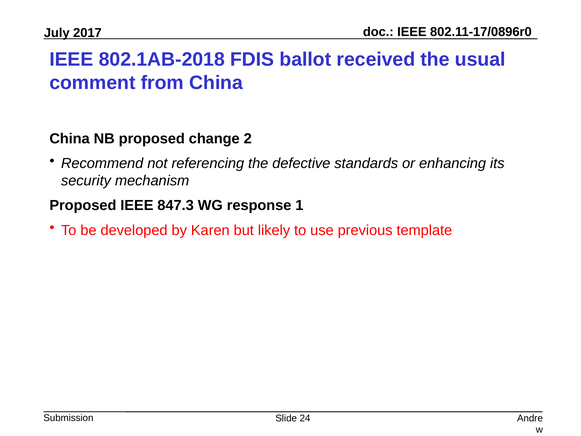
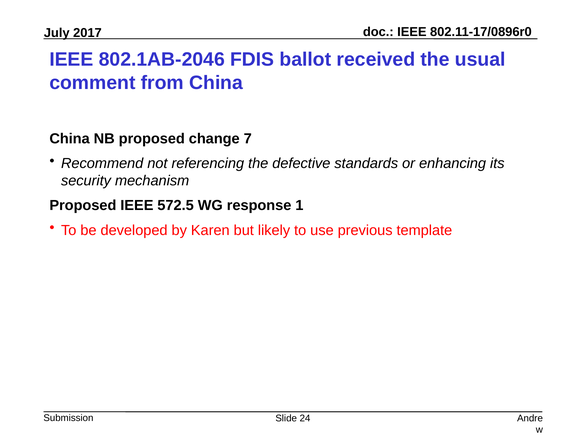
802.1AB-2018: 802.1AB-2018 -> 802.1AB-2046 (162, 59)
2: 2 -> 7 (248, 139)
847.3: 847.3 -> 572.5 (176, 205)
